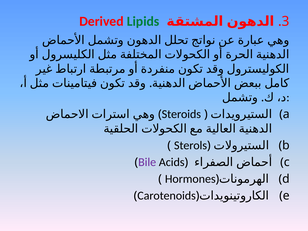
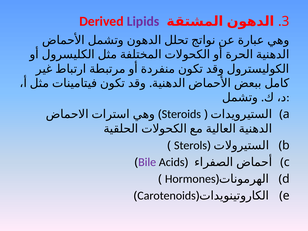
Lipids colour: green -> purple (143, 21)
